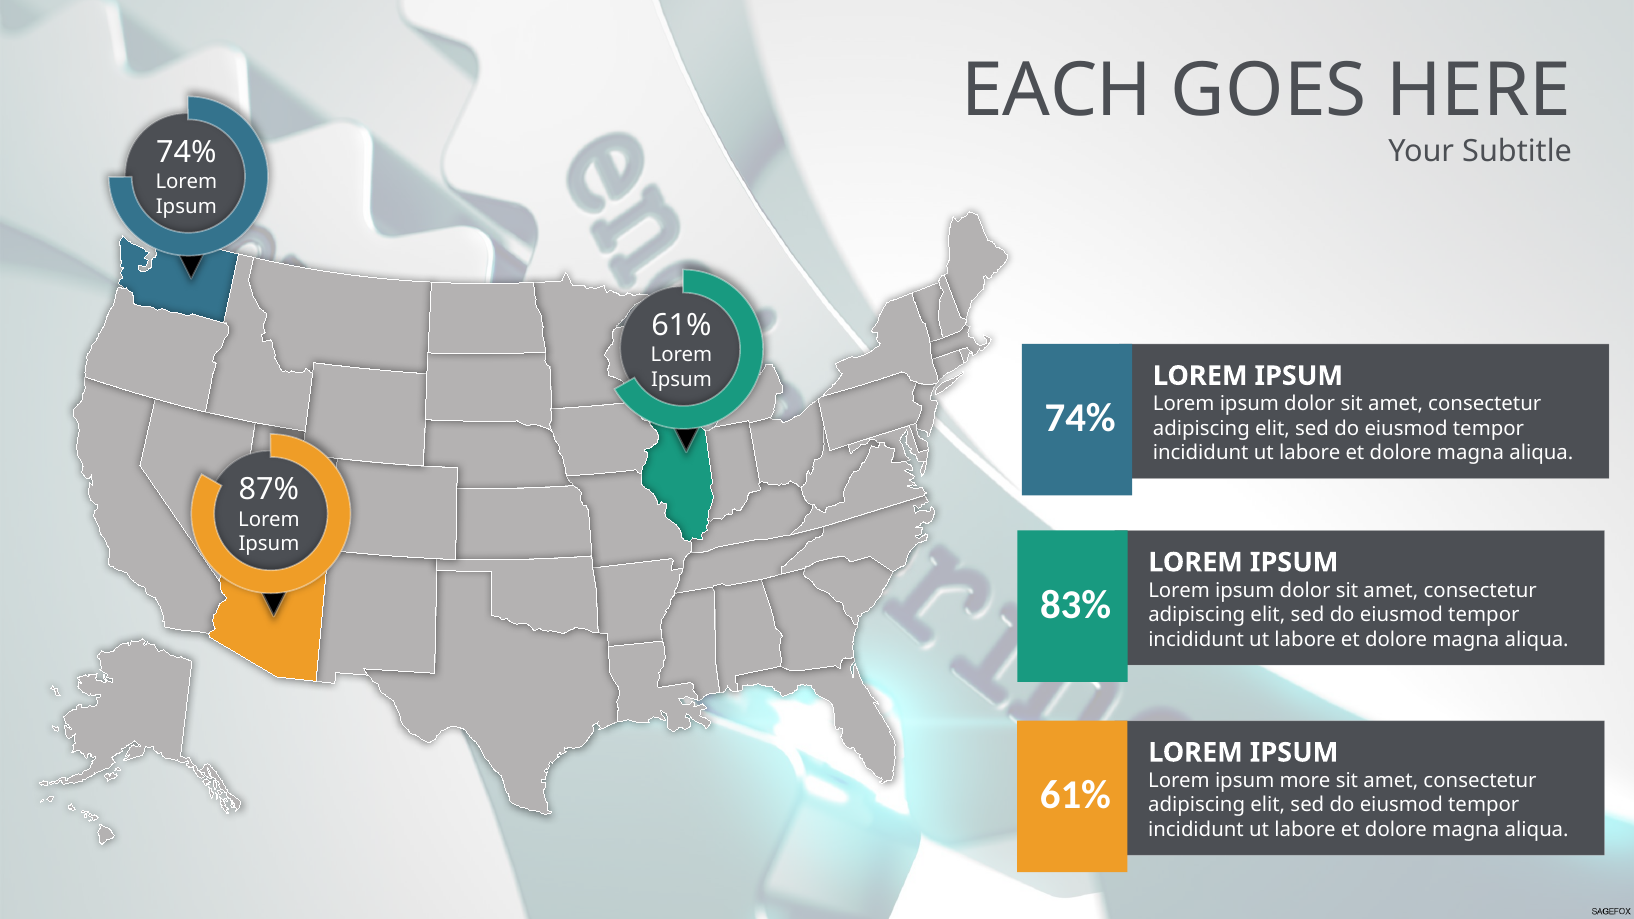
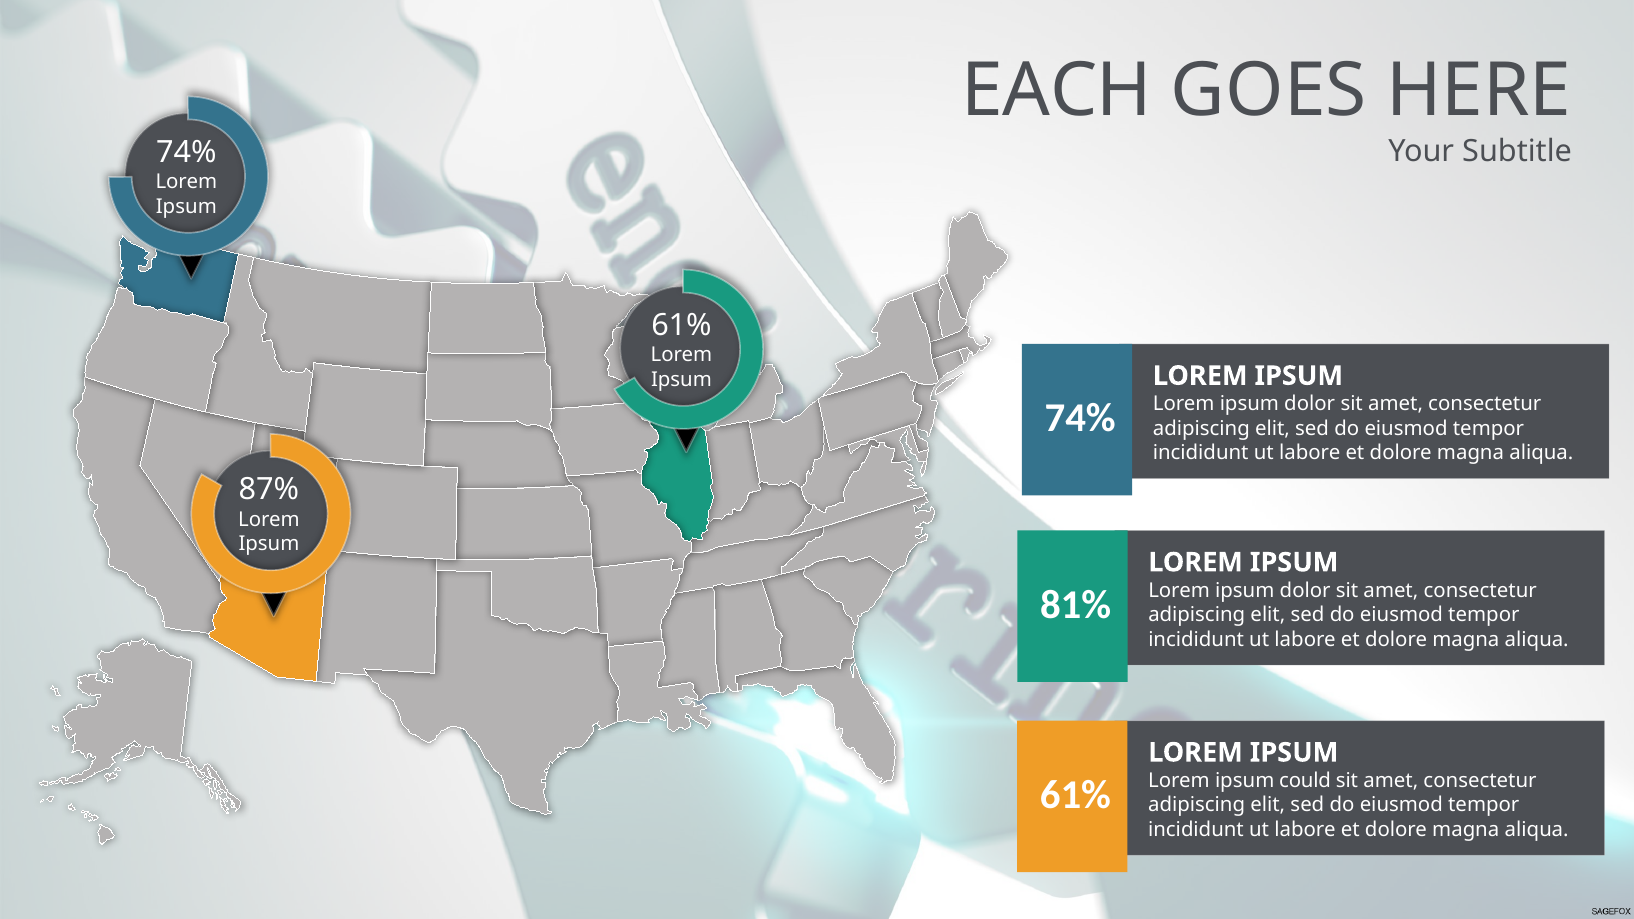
83%: 83% -> 81% (1076, 605)
more: more -> could (1305, 781)
